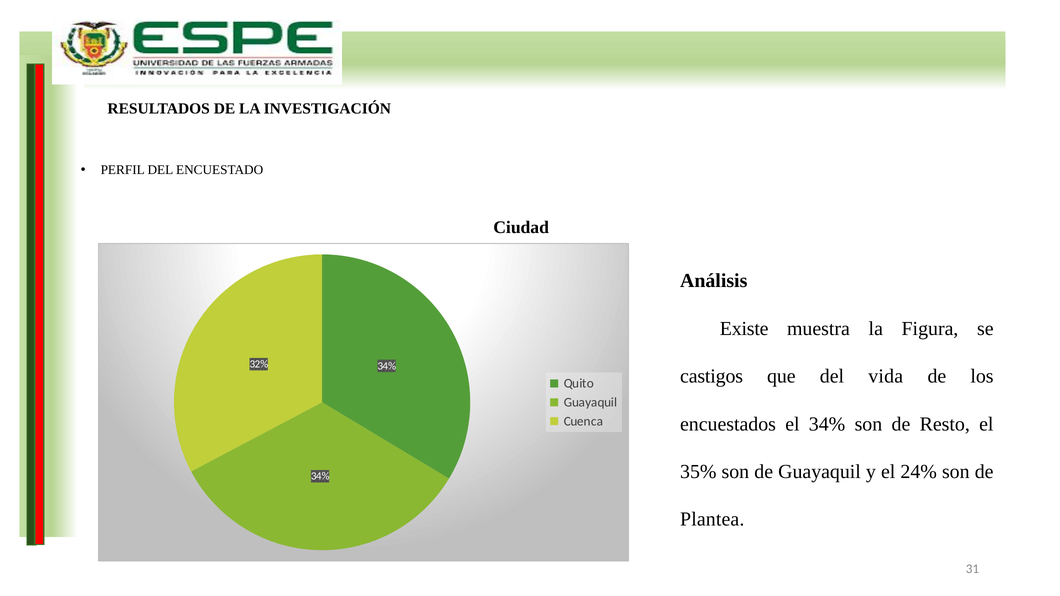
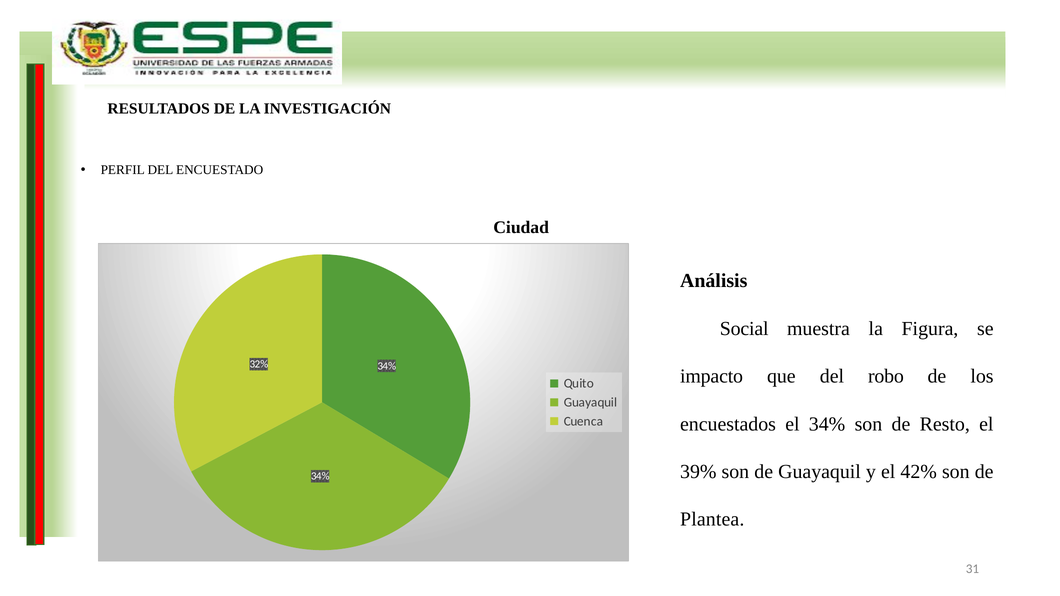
Existe: Existe -> Social (744, 329)
castigos: castigos -> impacto (712, 376)
vida: vida -> robo (886, 376)
35%: 35% -> 39% (698, 472)
24%: 24% -> 42% (919, 472)
